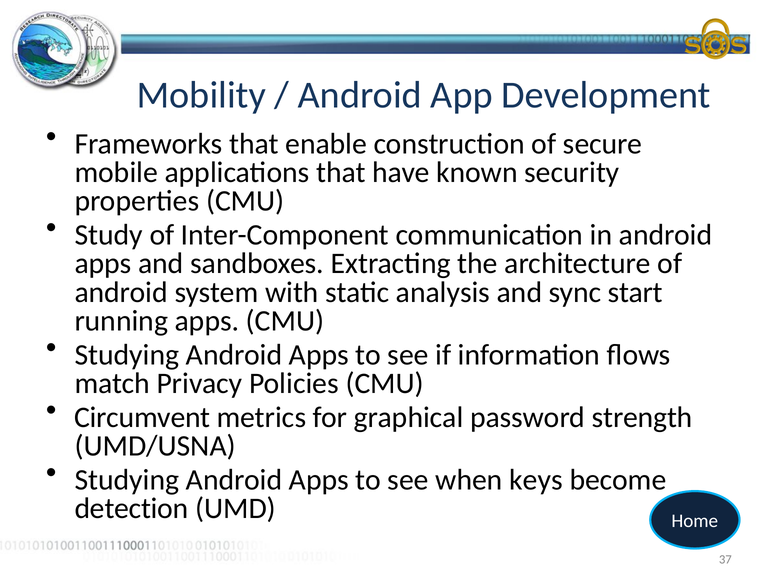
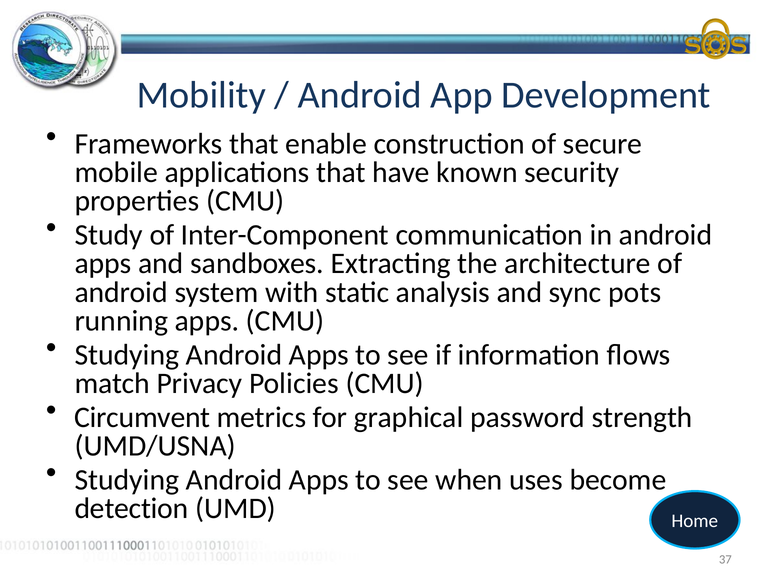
start: start -> pots (635, 292)
keys: keys -> uses (536, 480)
